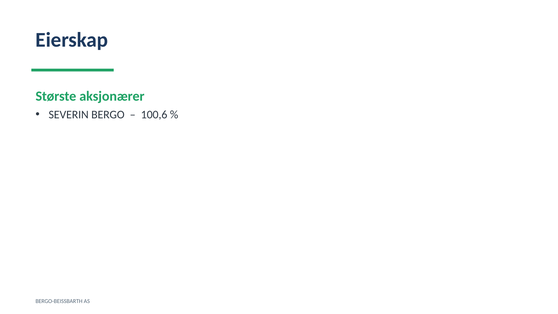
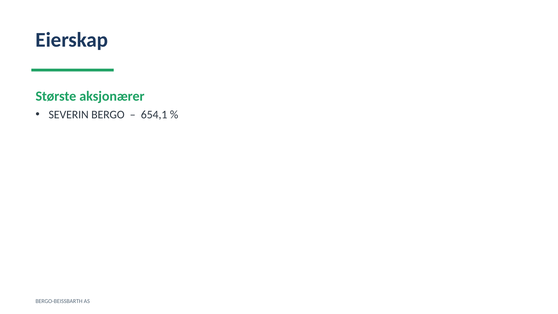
100,6: 100,6 -> 654,1 (154, 115)
